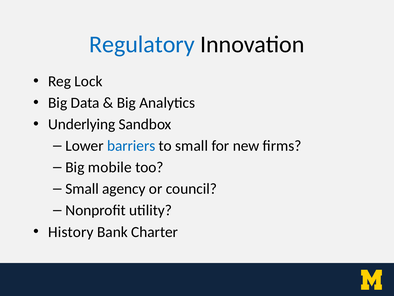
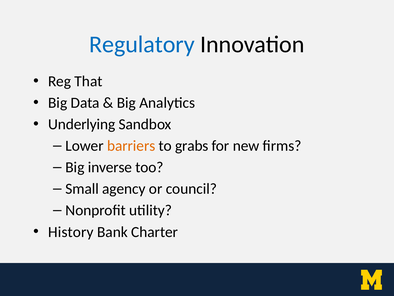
Lock: Lock -> That (89, 81)
barriers colour: blue -> orange (131, 146)
to small: small -> grabs (192, 146)
mobile: mobile -> inverse (110, 167)
